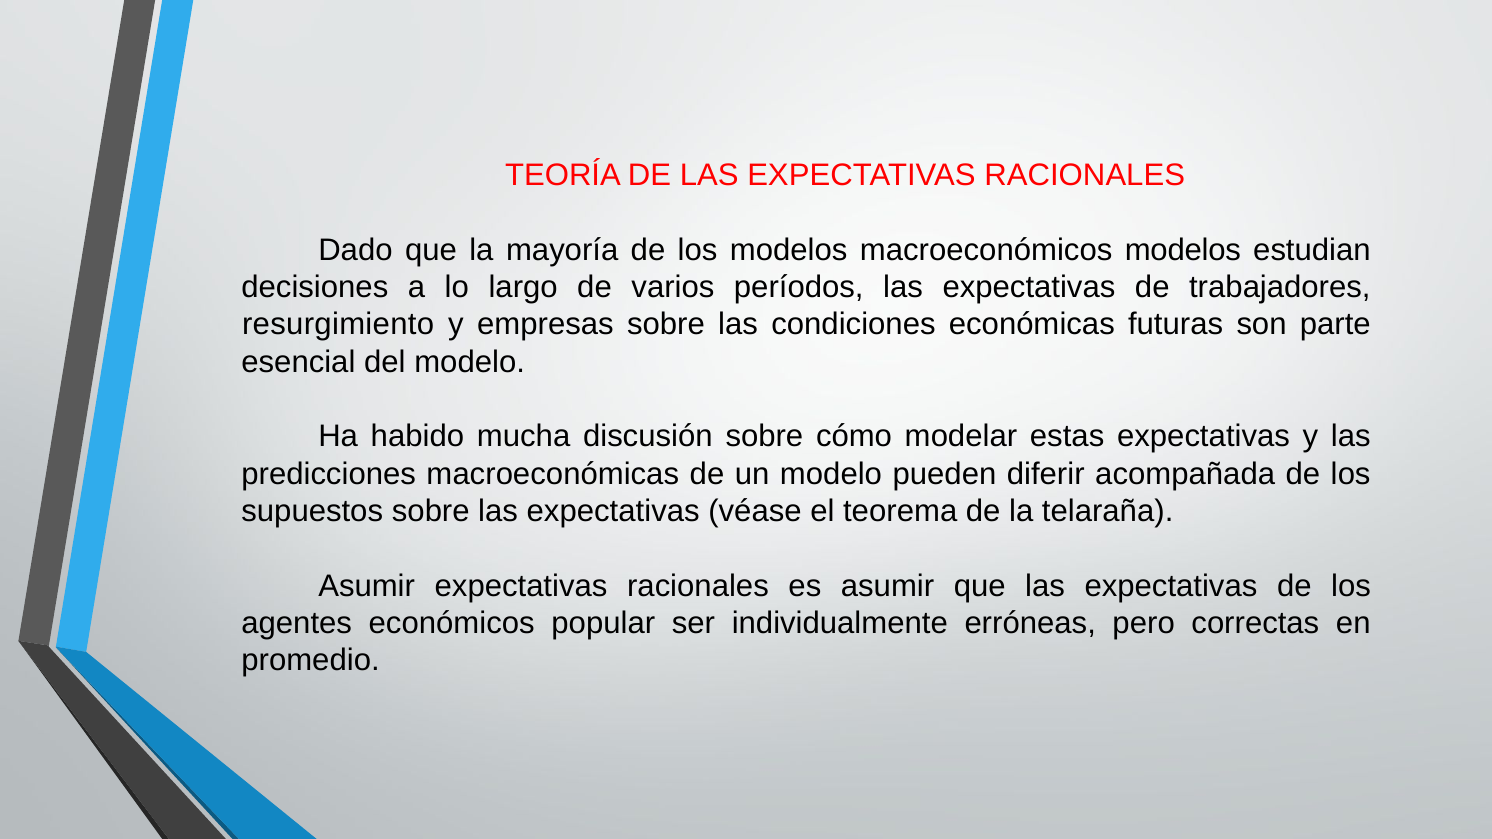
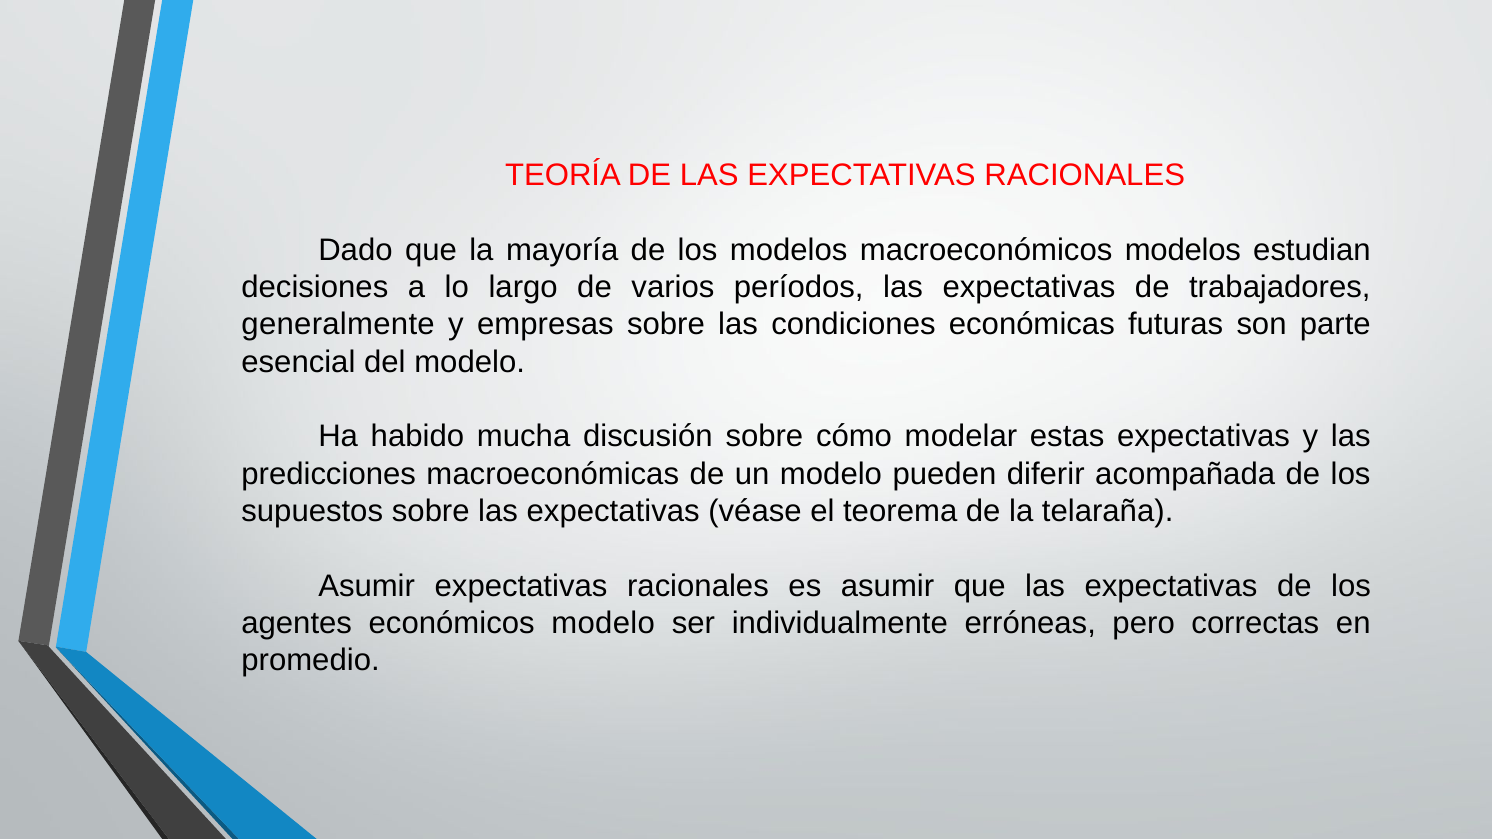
resurgimiento: resurgimiento -> generalmente (338, 325)
económicos popular: popular -> modelo (603, 623)
